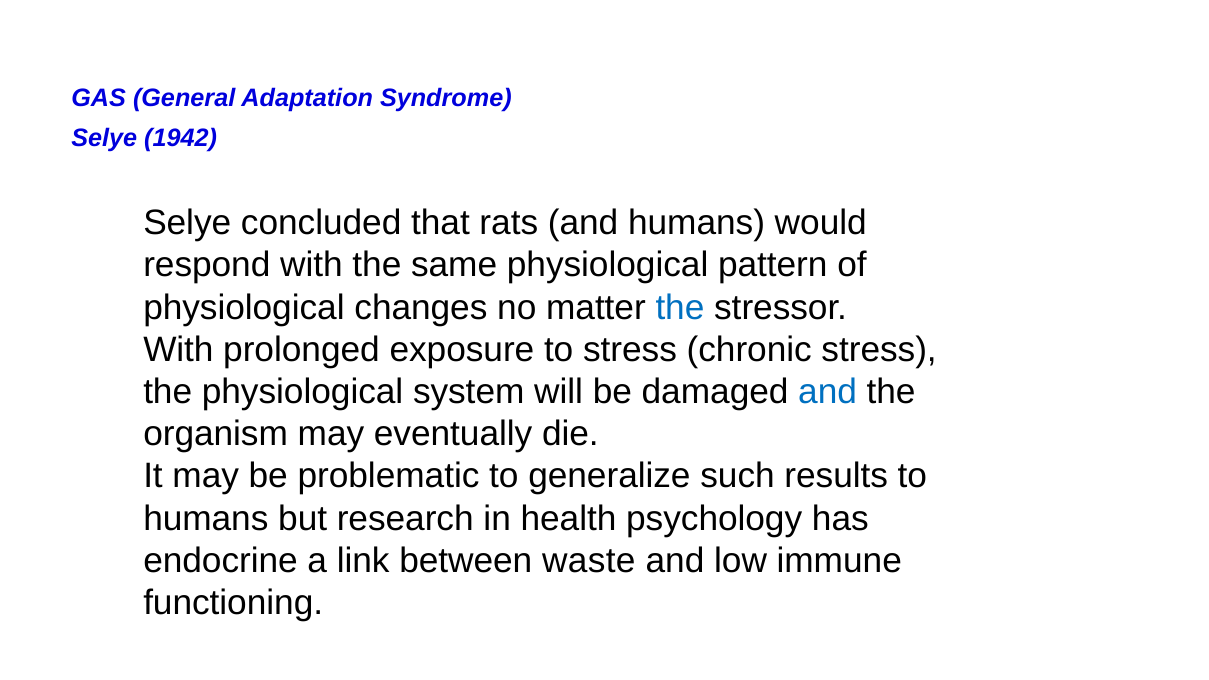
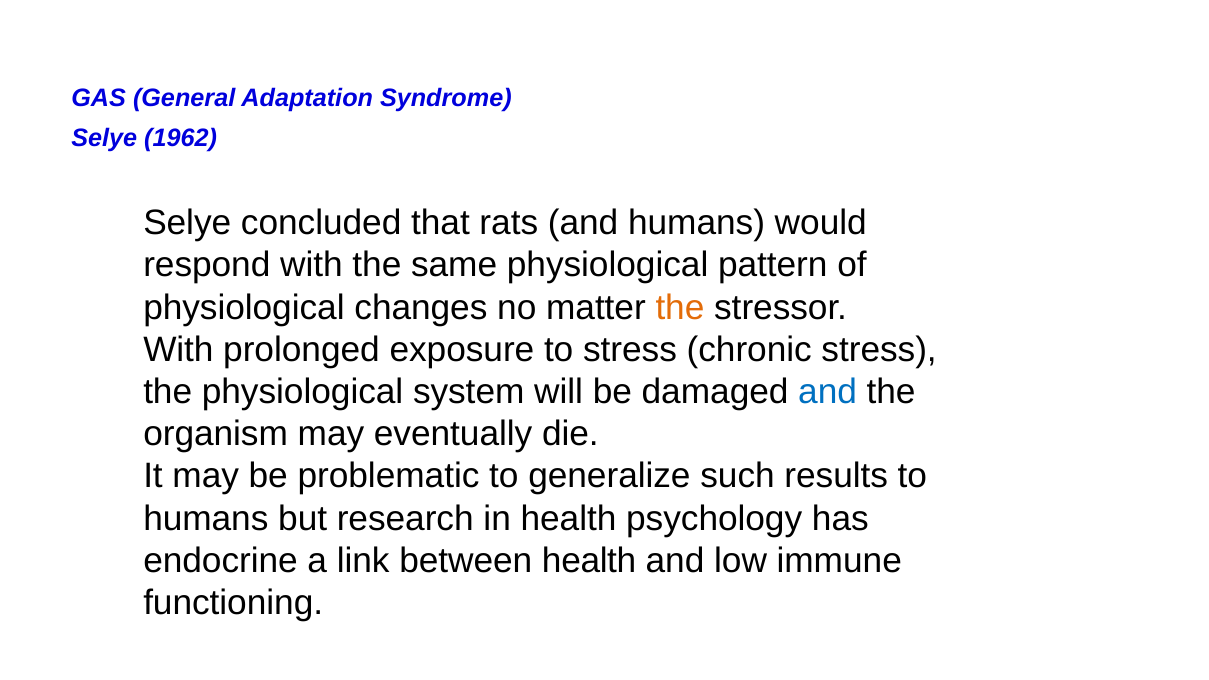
1942: 1942 -> 1962 (181, 139)
the colour: blue -> orange (680, 307)
between waste: waste -> health (589, 561)
